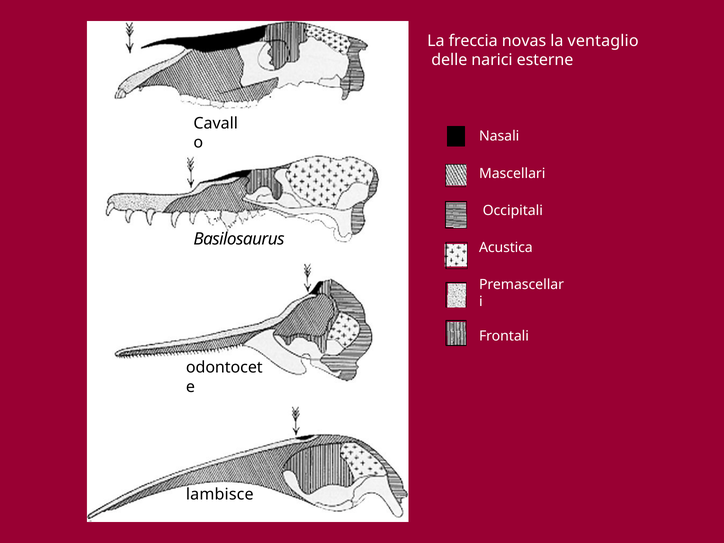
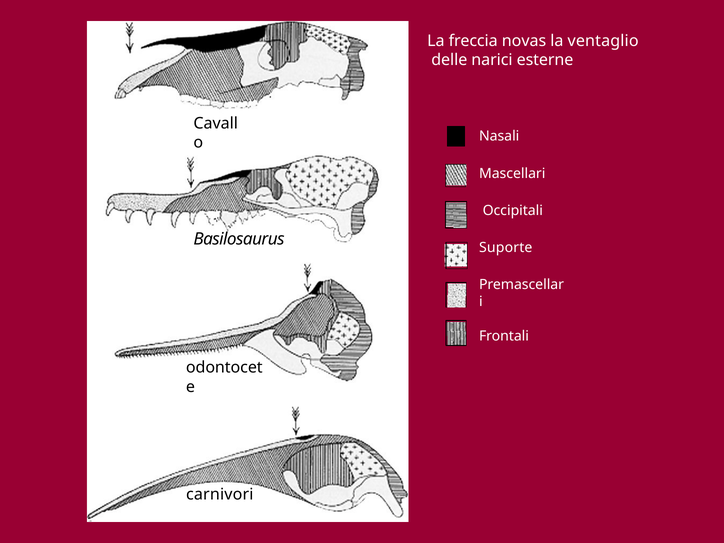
Acustica: Acustica -> Suporte (506, 248)
lambisce: lambisce -> carnivori (220, 494)
